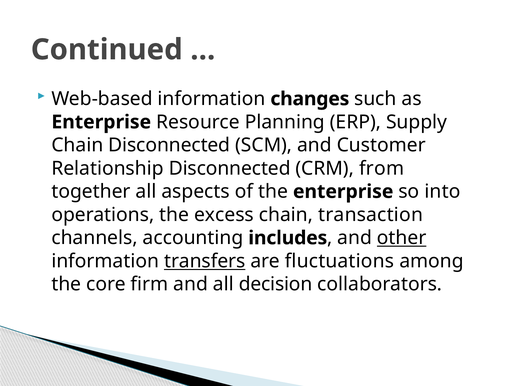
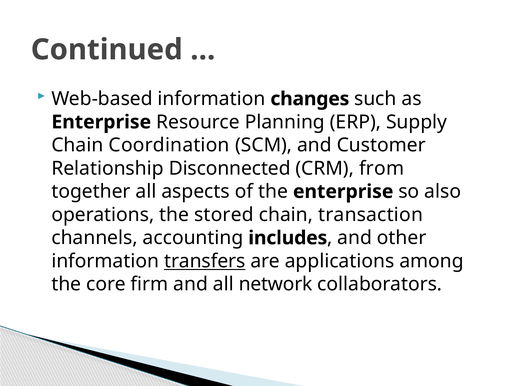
Chain Disconnected: Disconnected -> Coordination (169, 145)
into: into -> also (443, 192)
excess: excess -> stored (224, 215)
other underline: present -> none (402, 238)
fluctuations: fluctuations -> applications (340, 261)
decision: decision -> network (276, 284)
